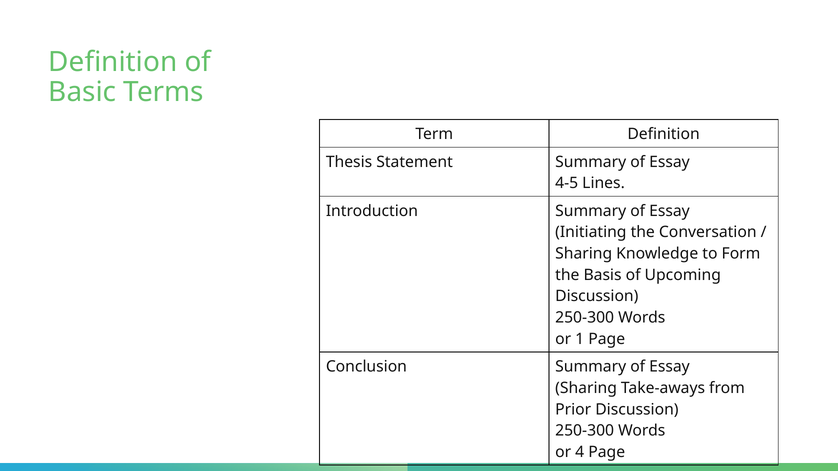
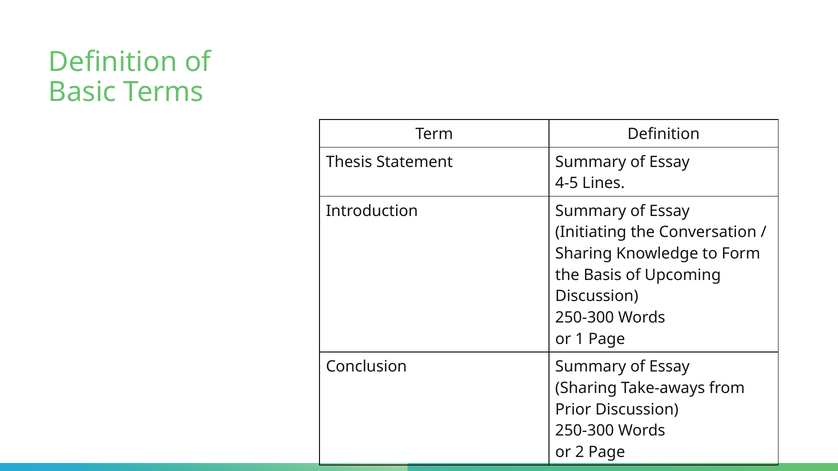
4: 4 -> 2 (580, 453)
